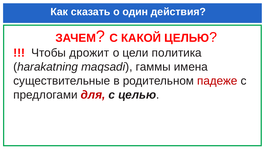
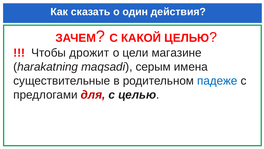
политика: политика -> магазине (177, 53)
гаммы: гаммы -> серым (153, 67)
падеже colour: red -> blue (217, 81)
